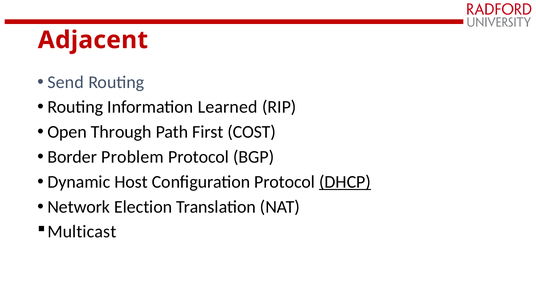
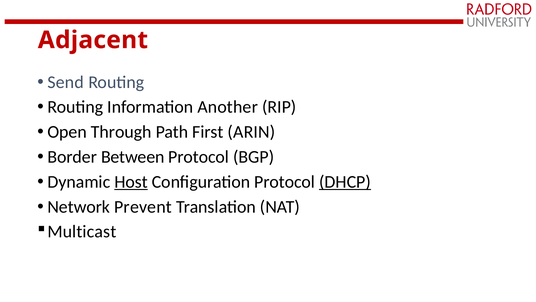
Learned: Learned -> Another (228, 107)
COST: COST -> ARIN (251, 132)
Problem: Problem -> Between (133, 157)
Host underline: none -> present (131, 182)
Election: Election -> Prevent (143, 206)
